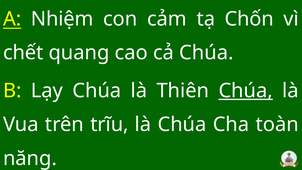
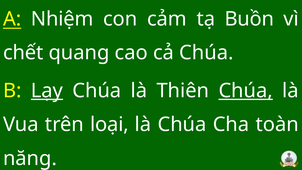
Chốn: Chốn -> Buồn (249, 19)
Lạy underline: none -> present (47, 91)
trĩu: trĩu -> loại (109, 124)
